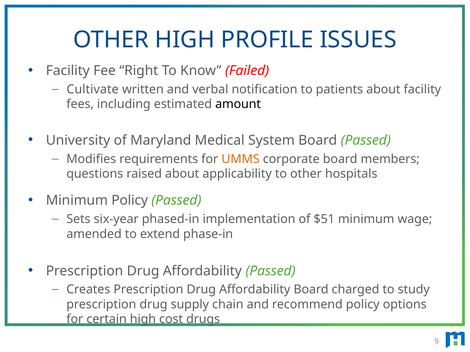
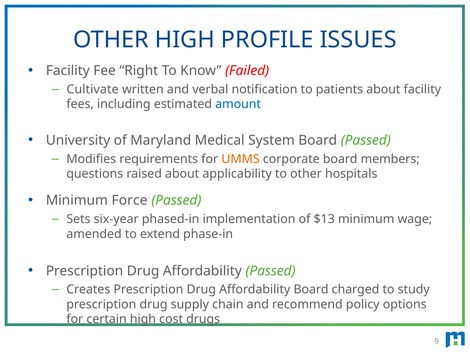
amount colour: black -> blue (238, 104)
Minimum Policy: Policy -> Force (130, 201)
$51: $51 -> $13 (324, 219)
